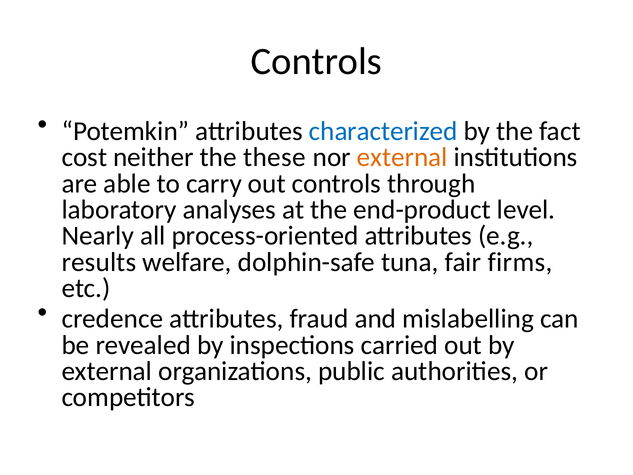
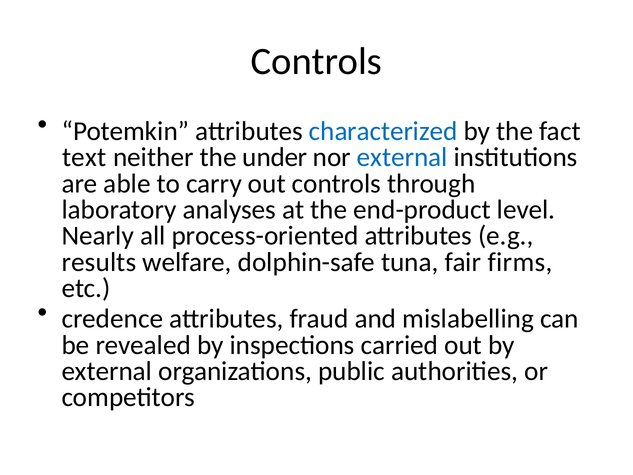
cost: cost -> text (84, 157)
these: these -> under (275, 157)
external colour: orange -> blue (402, 157)
